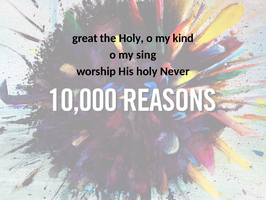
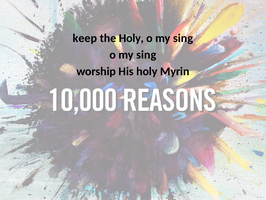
great: great -> keep (85, 38)
kind: kind -> sing (183, 38)
Never: Never -> Myrin (175, 71)
